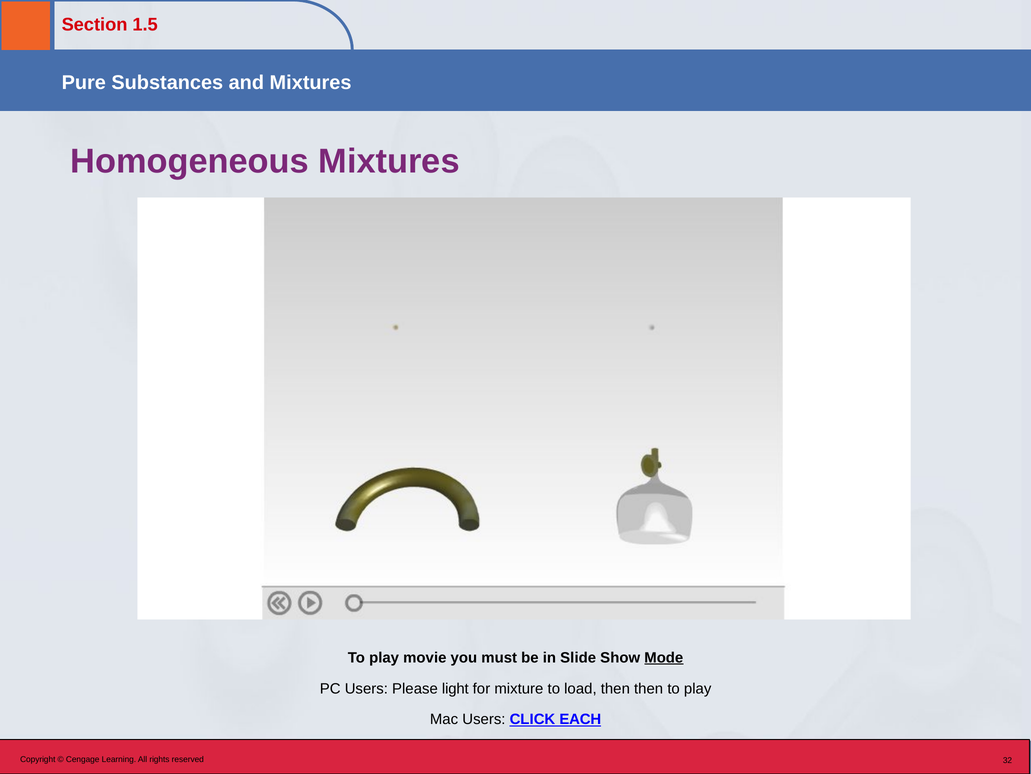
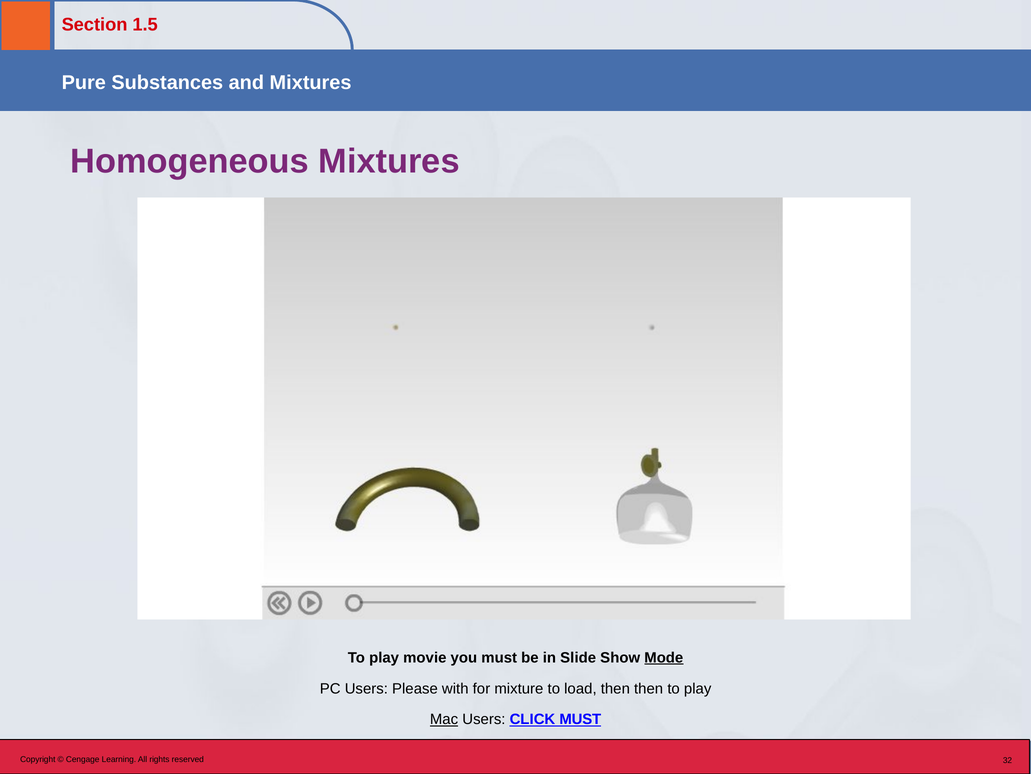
light: light -> with (455, 688)
Mac underline: none -> present (444, 719)
CLICK EACH: EACH -> MUST (580, 719)
